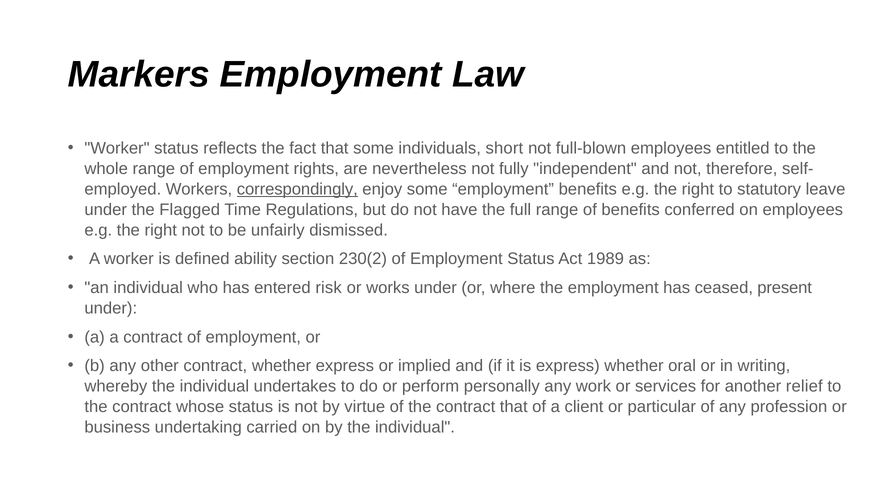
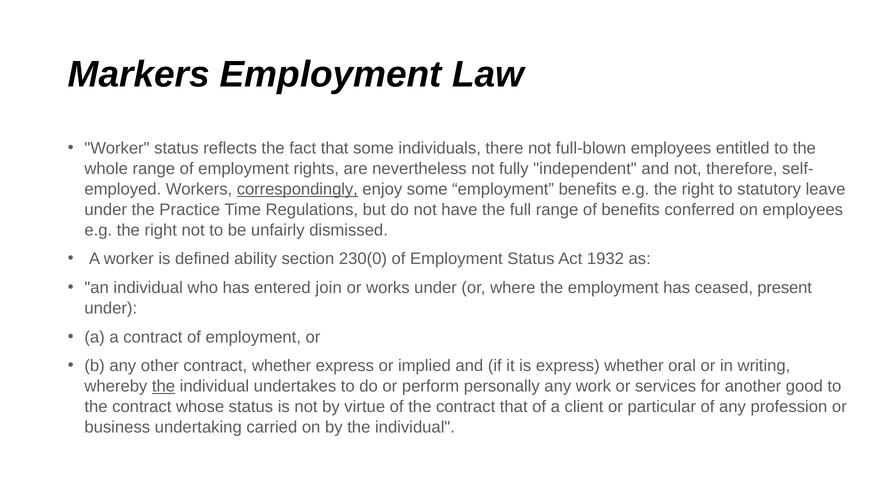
short: short -> there (504, 148)
Flagged: Flagged -> Practice (190, 210)
230(2: 230(2 -> 230(0 (363, 259)
1989: 1989 -> 1932 (605, 259)
risk: risk -> join (329, 288)
the underline: none -> present (164, 386)
relief: relief -> good (804, 386)
